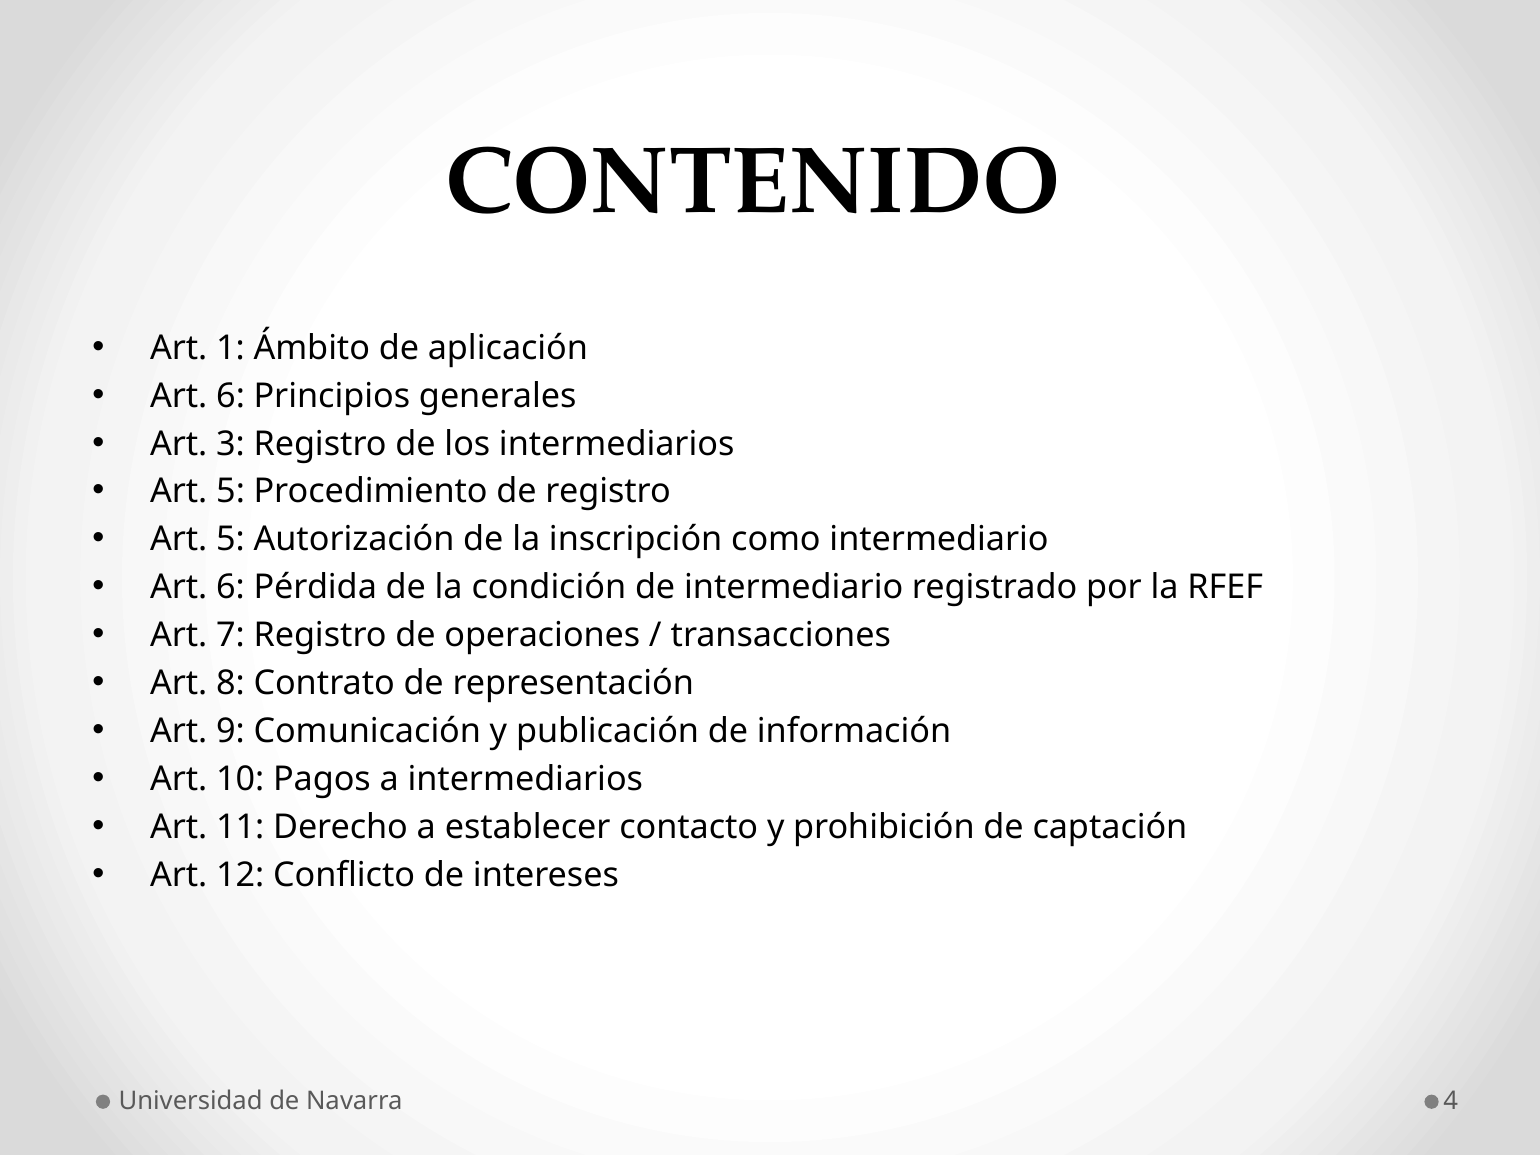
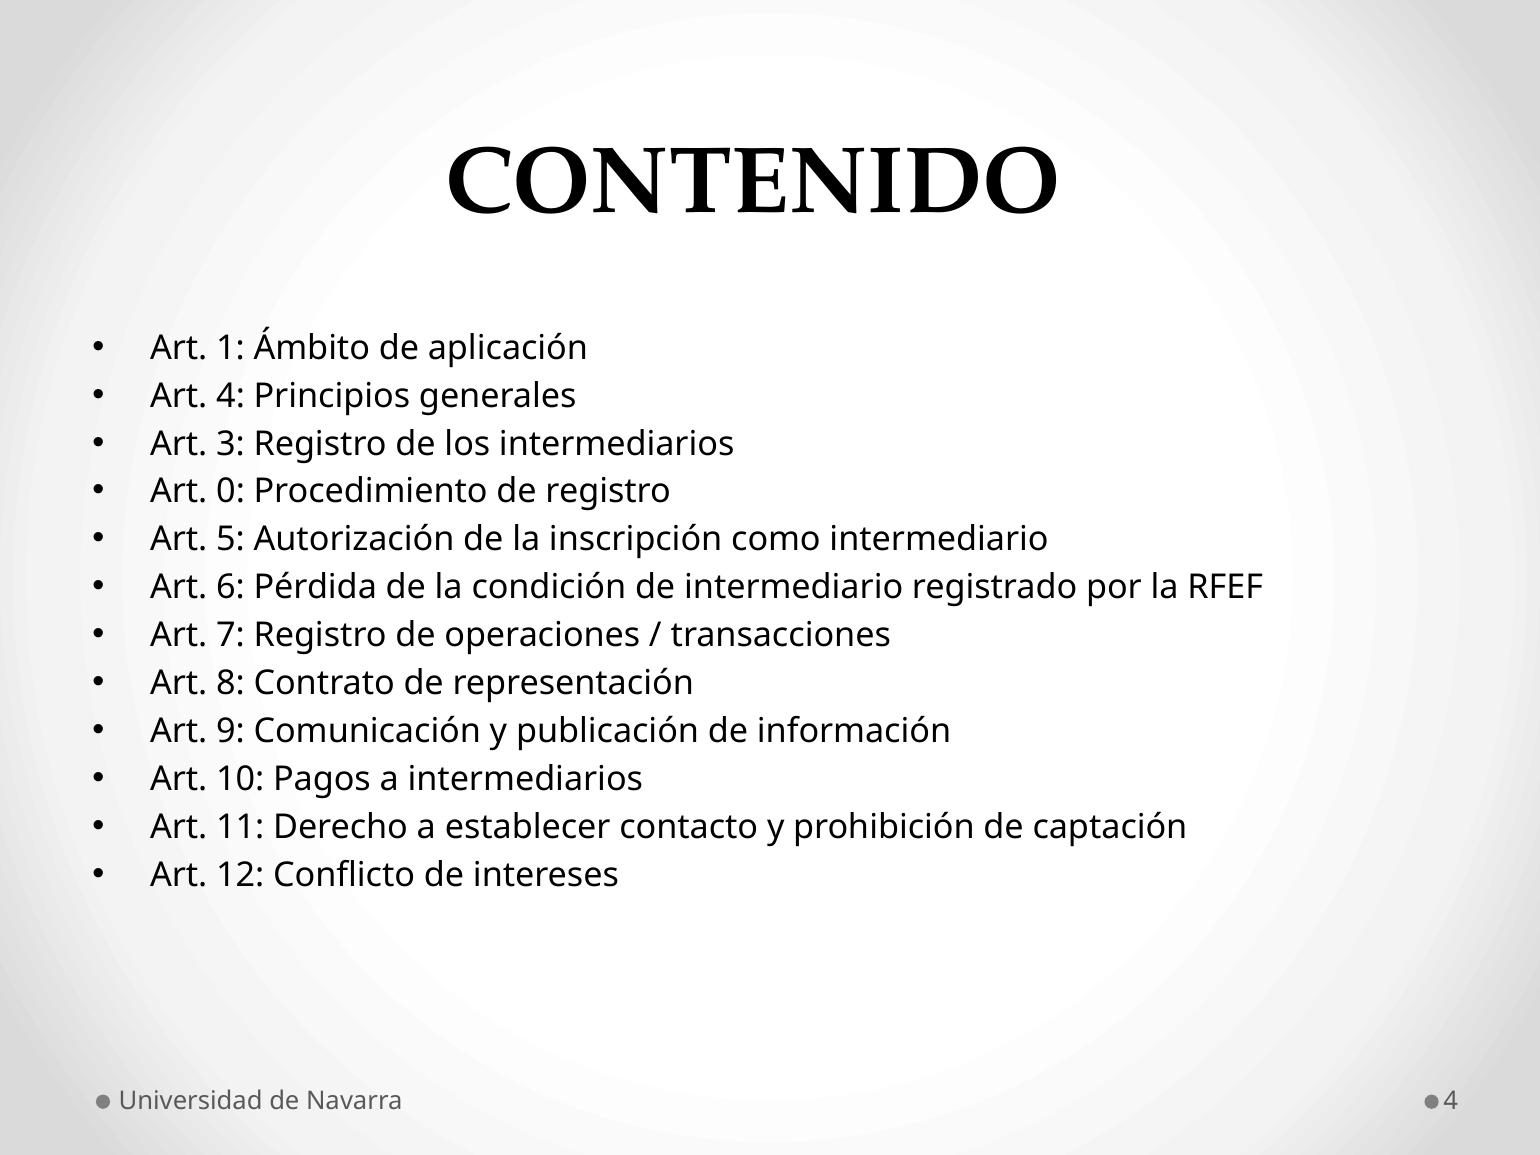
6: 6 -> 4 (231, 396)
5: 5 -> 0 (231, 492)
